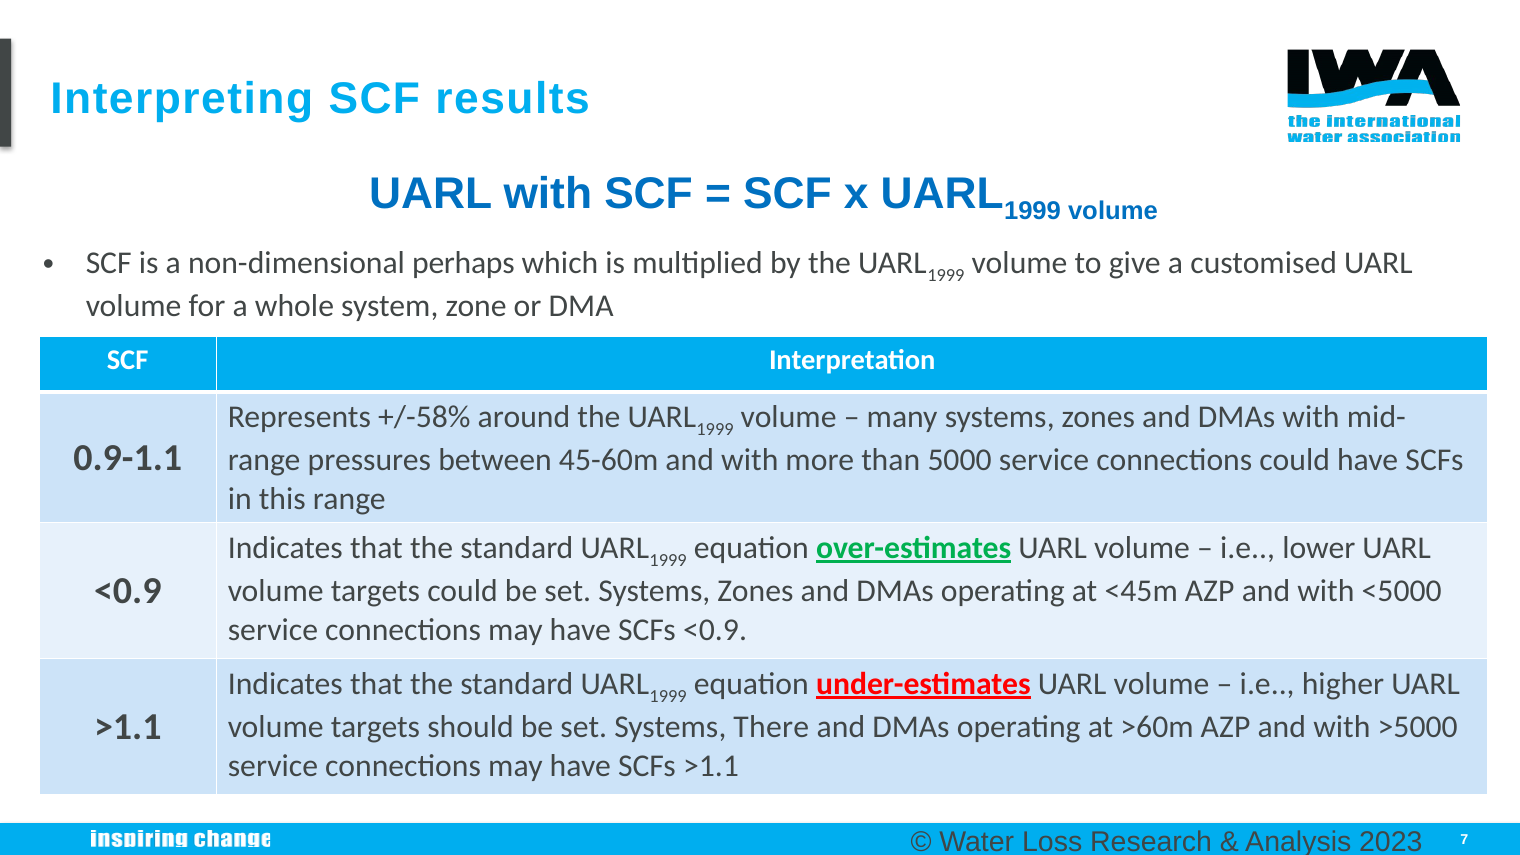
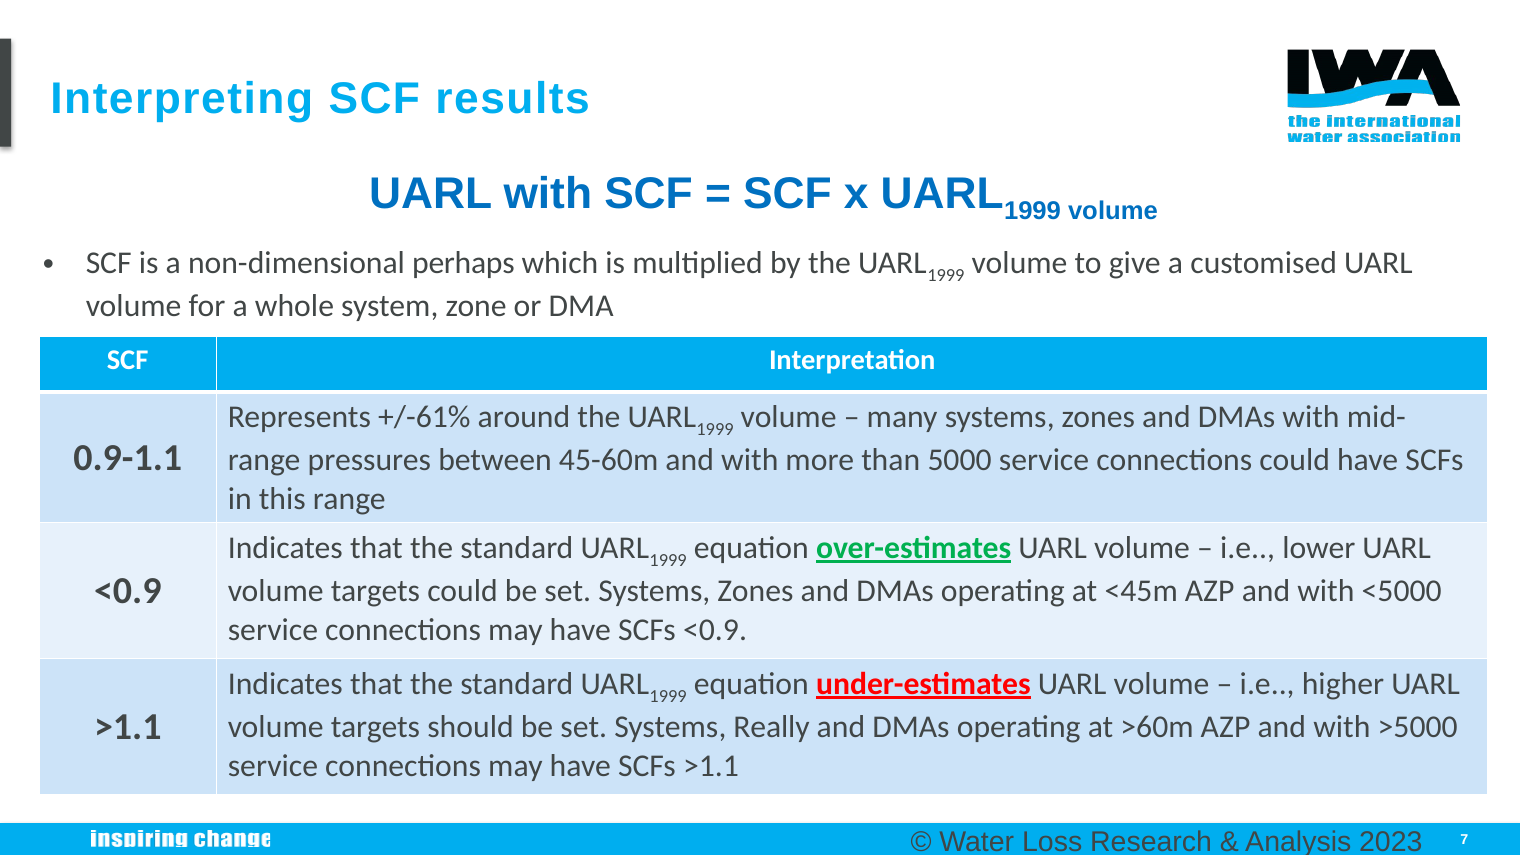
+/-58%: +/-58% -> +/-61% (424, 417)
There: There -> Really (772, 727)
